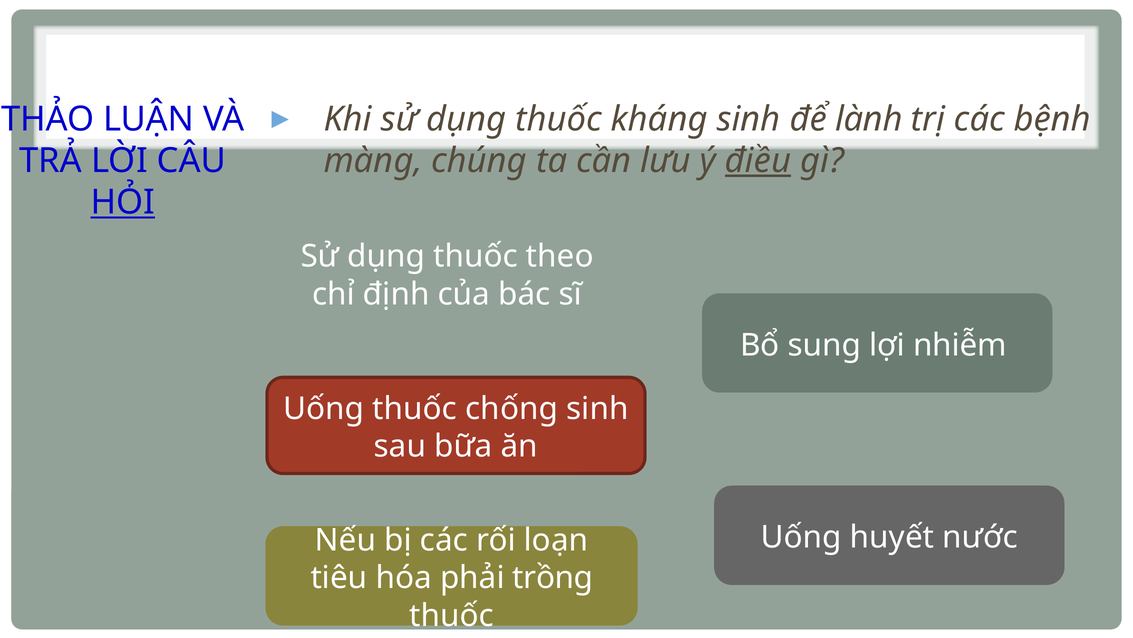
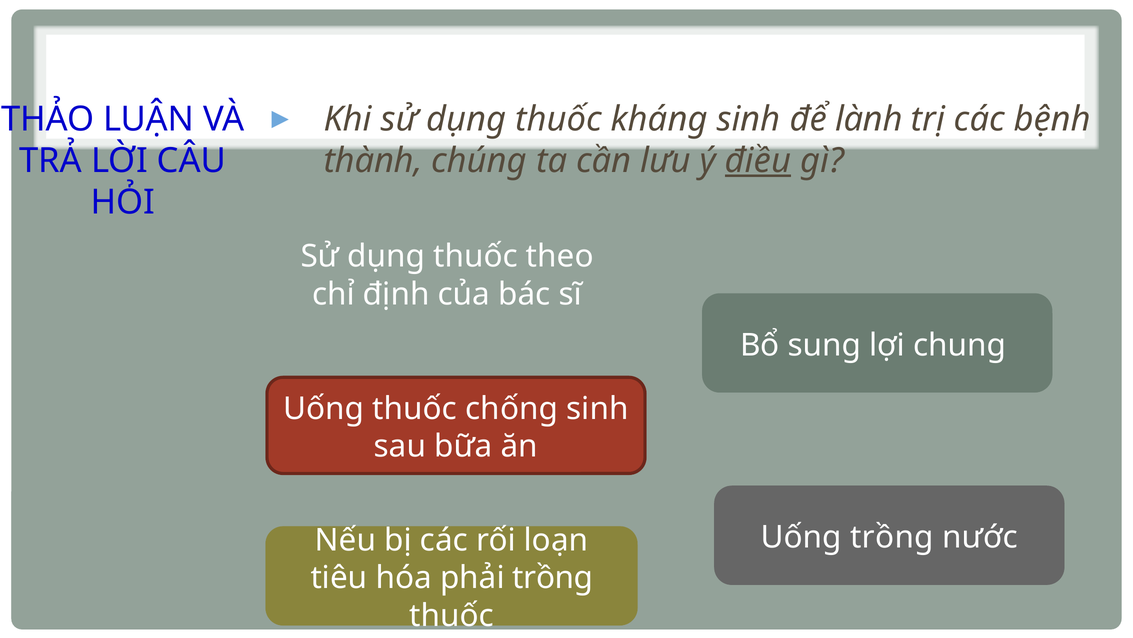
màng: màng -> thành (373, 161)
HỎI underline: present -> none (123, 202)
nhiễm: nhiễm -> chung (960, 345)
Uống huyết: huyết -> trồng (892, 537)
